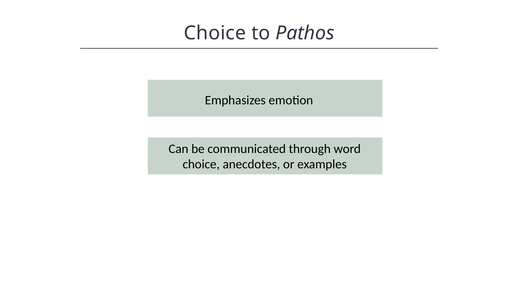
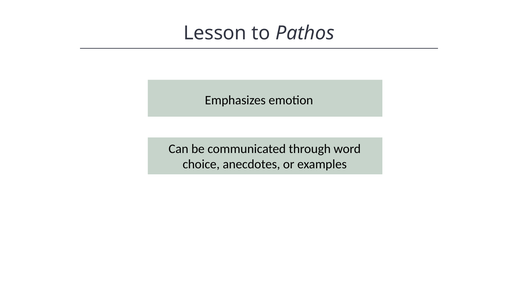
Choice: Choice -> Lesson (215, 33)
